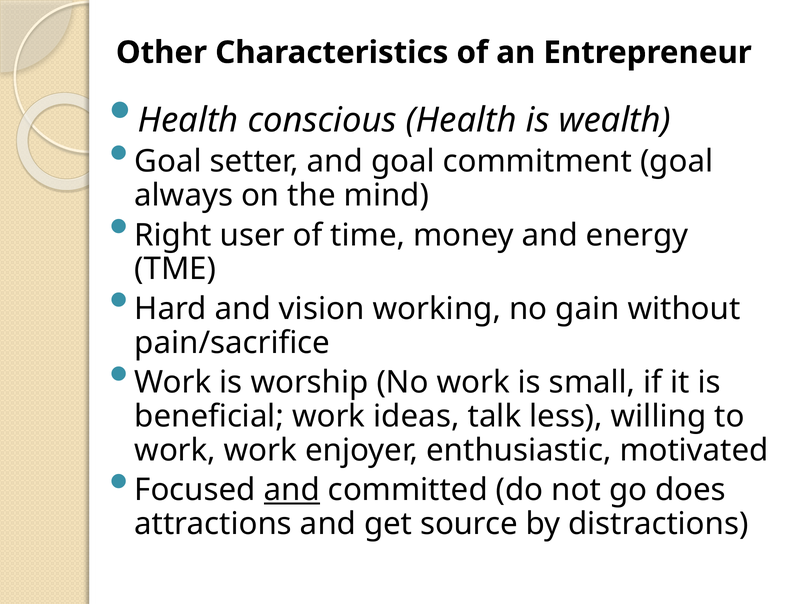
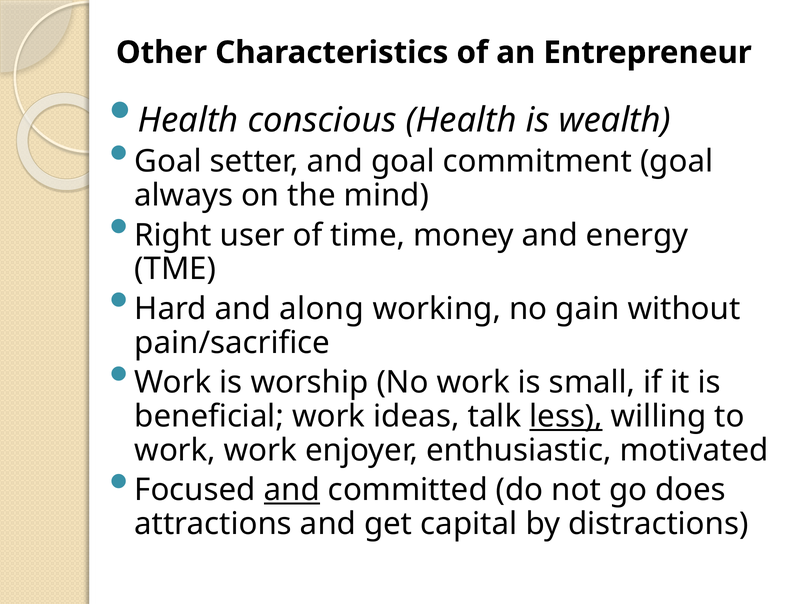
vision: vision -> along (322, 309)
less underline: none -> present (566, 416)
source: source -> capital (469, 524)
